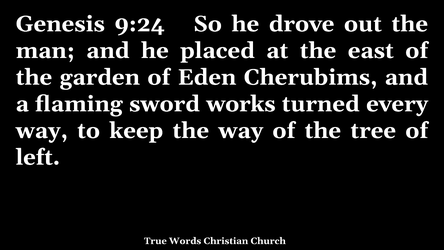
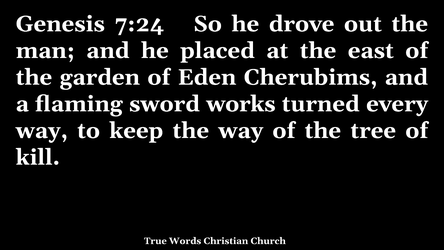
9:24: 9:24 -> 7:24 (139, 24)
left: left -> kill (38, 157)
